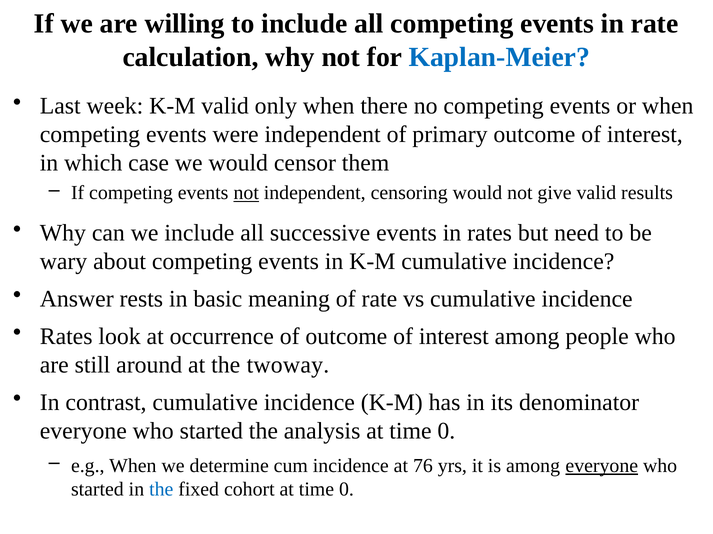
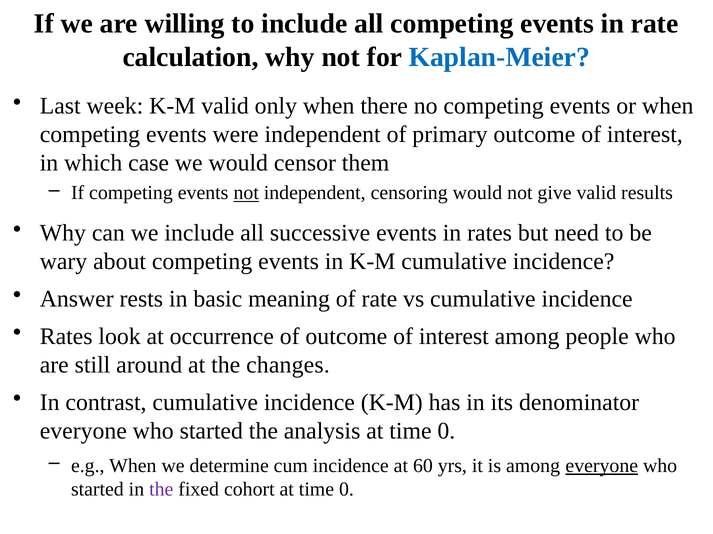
twoway: twoway -> changes (288, 365)
76: 76 -> 60 (423, 466)
the colour: blue -> purple (161, 490)
